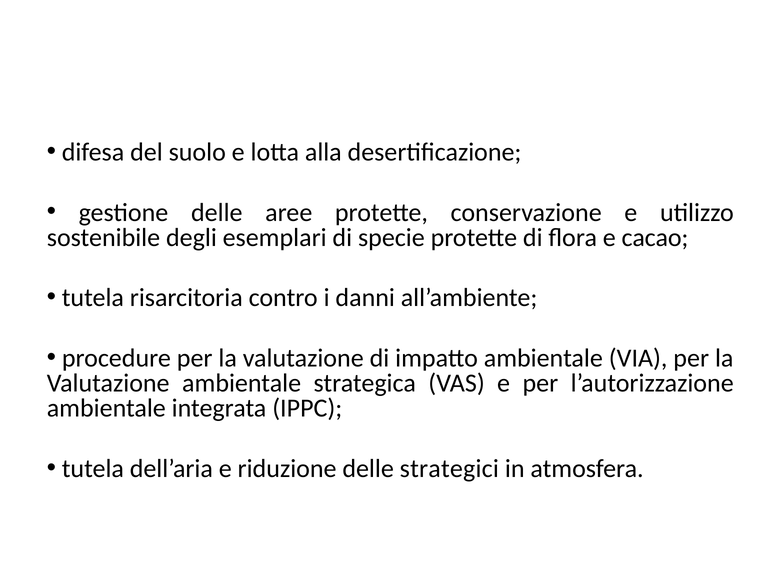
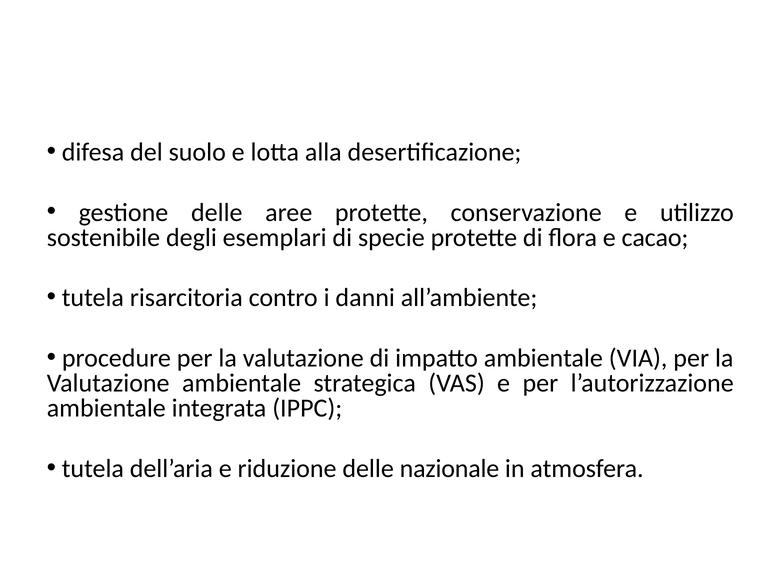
strategici: strategici -> nazionale (450, 468)
